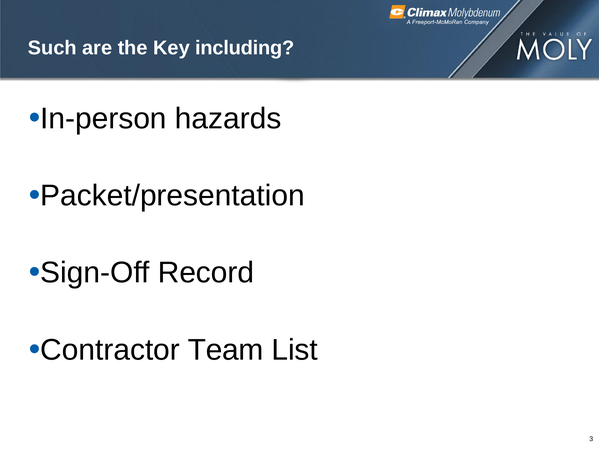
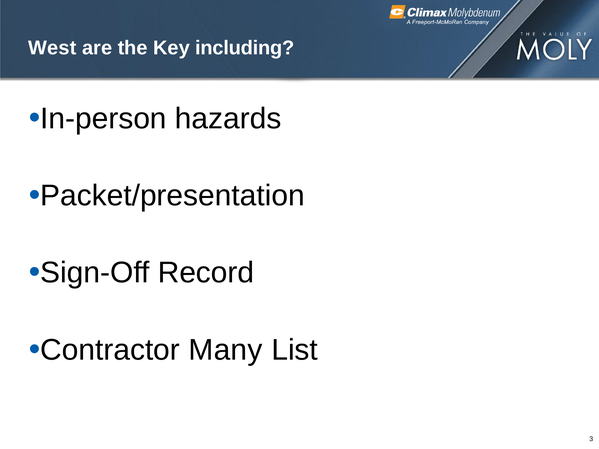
Such: Such -> West (52, 48)
Team: Team -> Many (225, 350)
